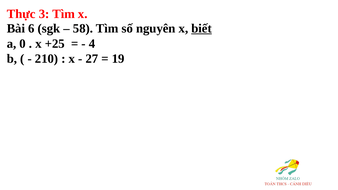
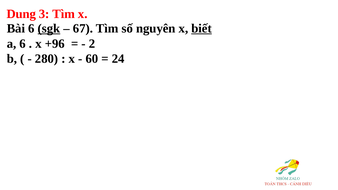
Thực: Thực -> Dung (21, 14)
sgk underline: none -> present (49, 28)
58: 58 -> 67 (83, 28)
a 0: 0 -> 6 (23, 44)
+25: +25 -> +96 (55, 44)
4: 4 -> 2 (92, 44)
210: 210 -> 280 (47, 59)
27: 27 -> 60 (92, 59)
19: 19 -> 24 (118, 59)
